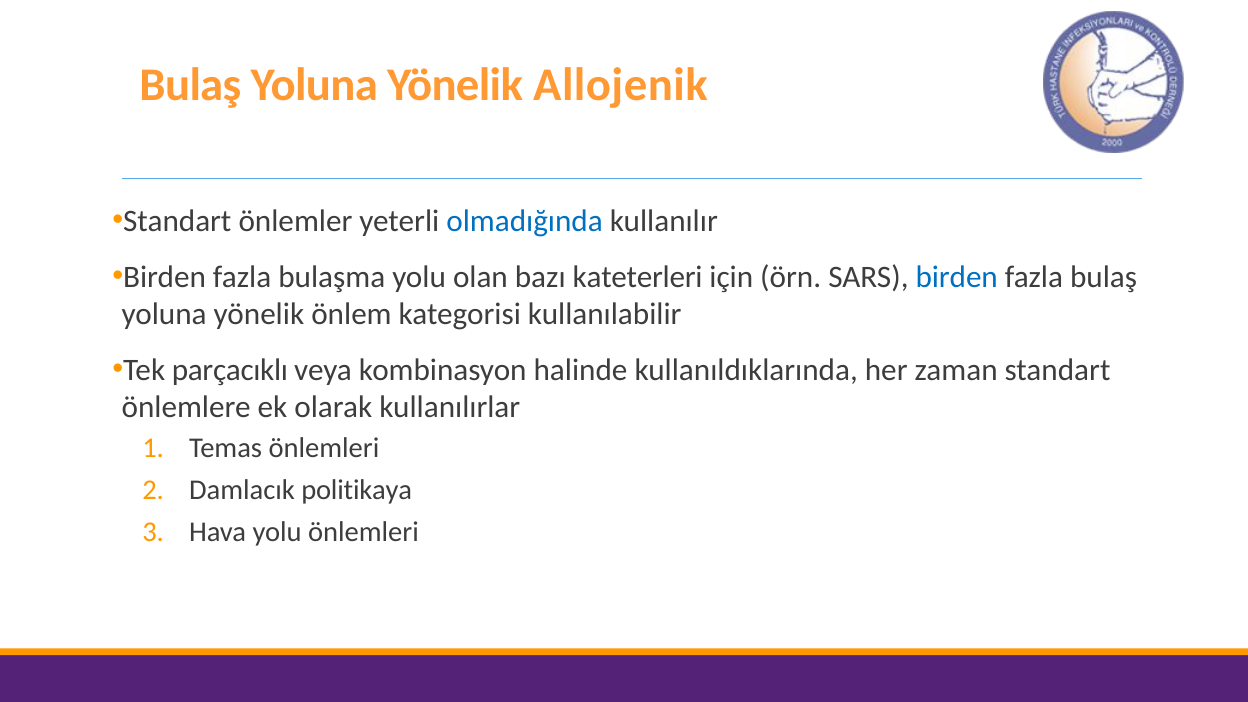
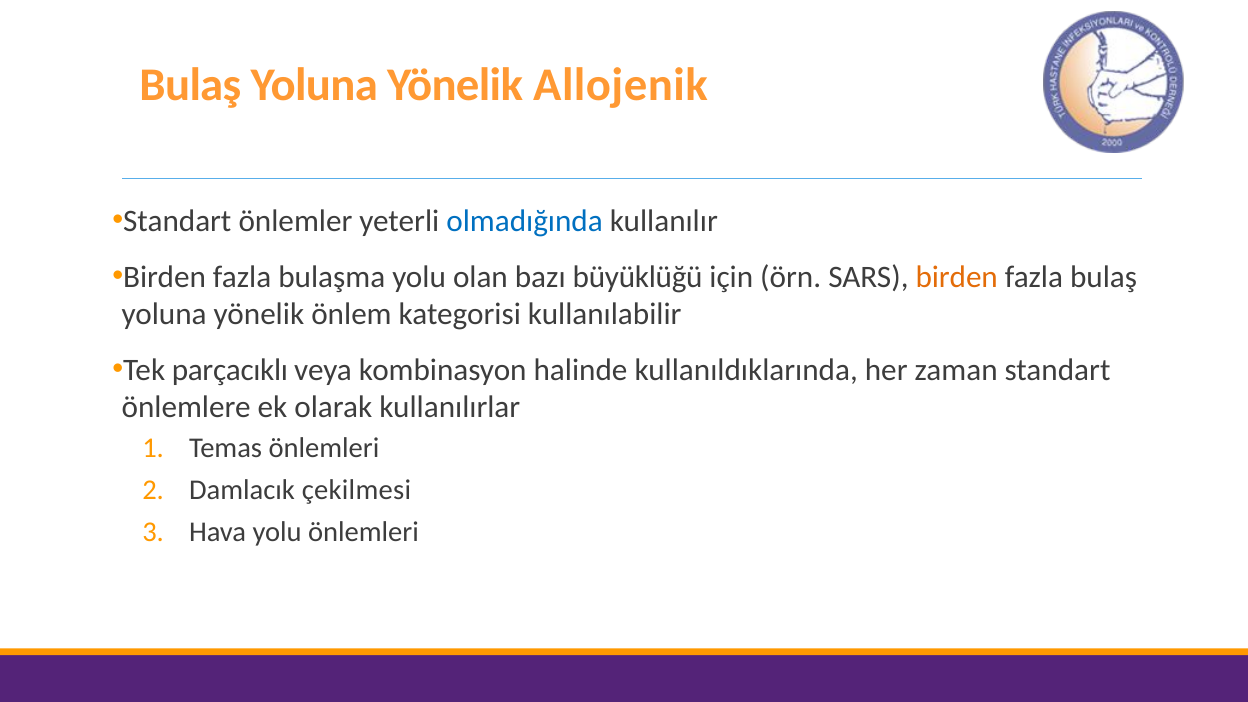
kateterleri: kateterleri -> büyüklüğü (638, 277)
birden colour: blue -> orange (957, 277)
politikaya: politikaya -> çekilmesi (356, 490)
